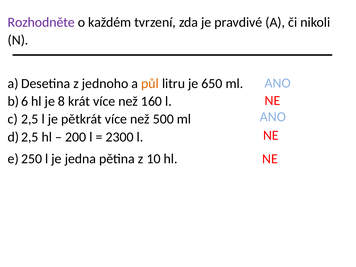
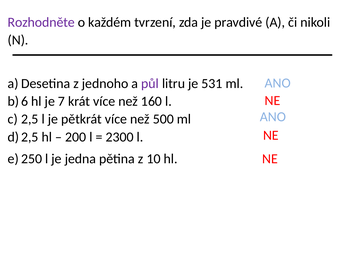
půl colour: orange -> purple (150, 84)
650: 650 -> 531 (212, 84)
8: 8 -> 7 (61, 101)
